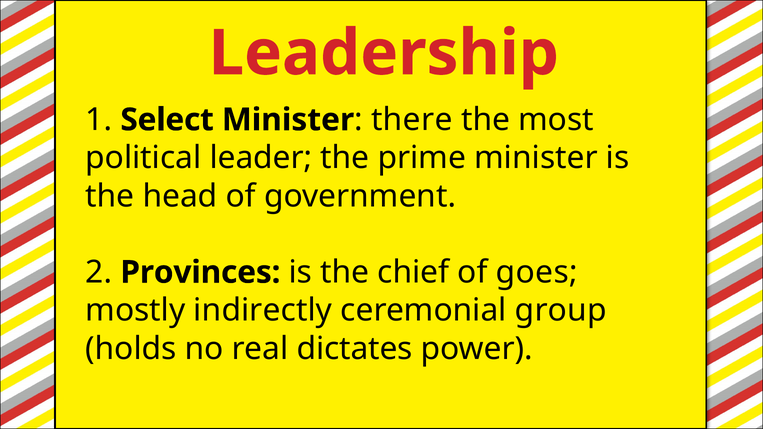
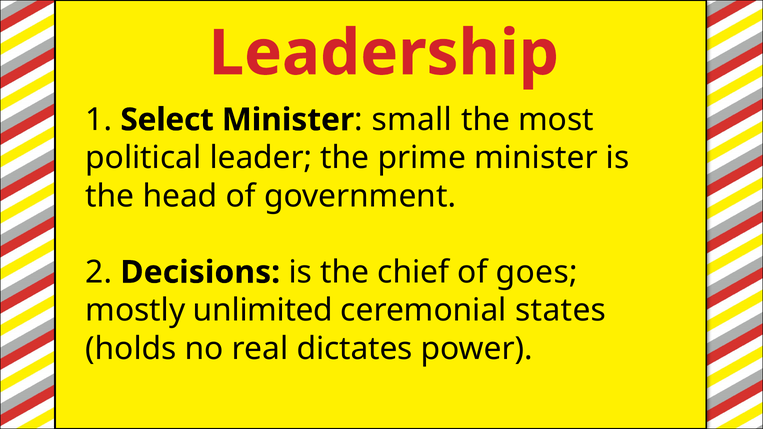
there: there -> small (412, 120)
Provinces: Provinces -> Decisions (200, 272)
indirectly: indirectly -> unlimited (263, 311)
group: group -> states (561, 311)
